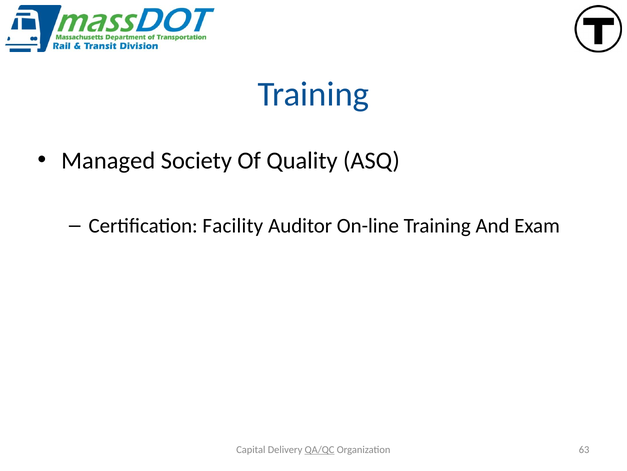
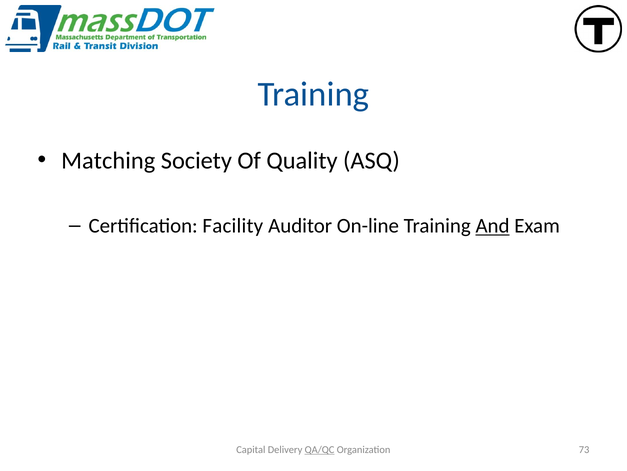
Managed: Managed -> Matching (108, 161)
And underline: none -> present (493, 226)
63: 63 -> 73 (584, 449)
